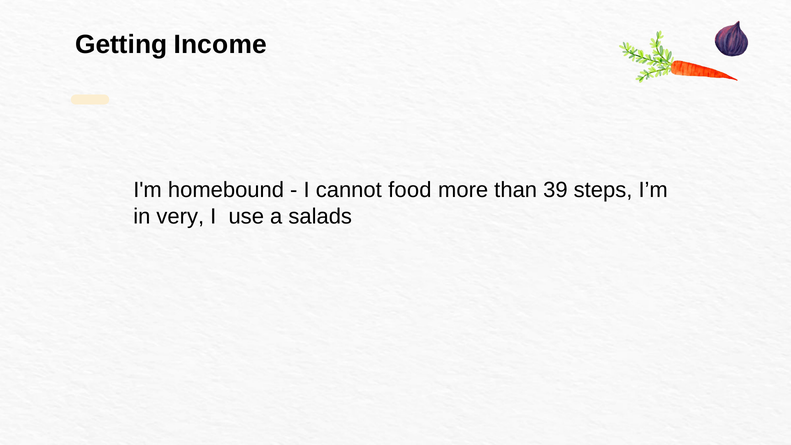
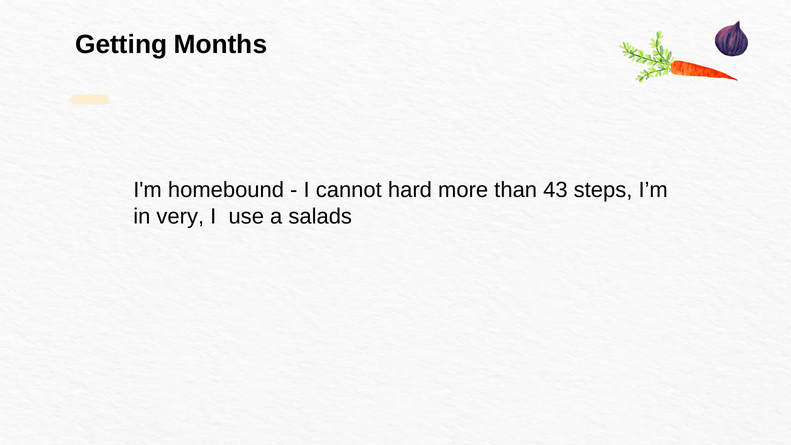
Income: Income -> Months (220, 44)
food: food -> hard (410, 190)
39: 39 -> 43 (555, 190)
